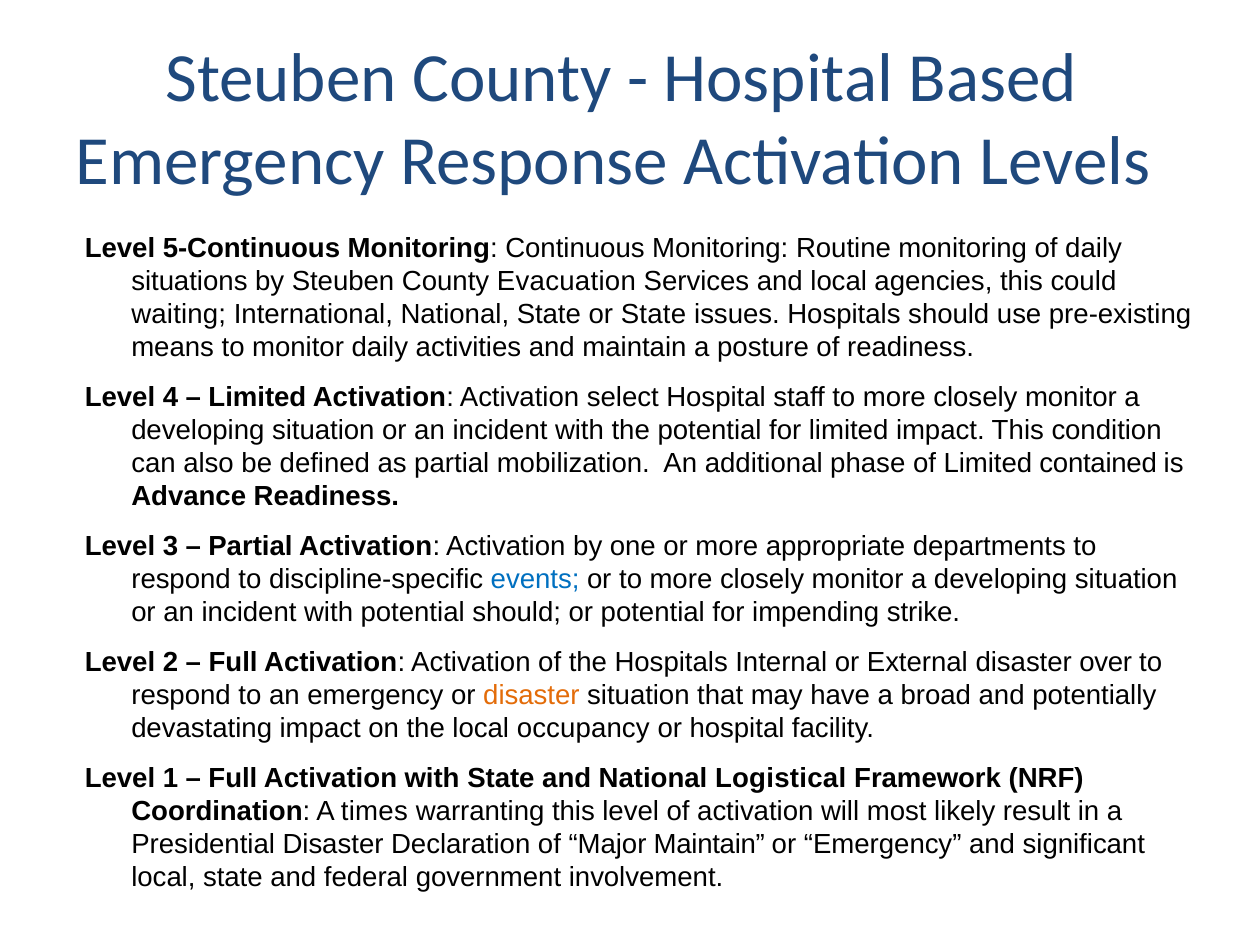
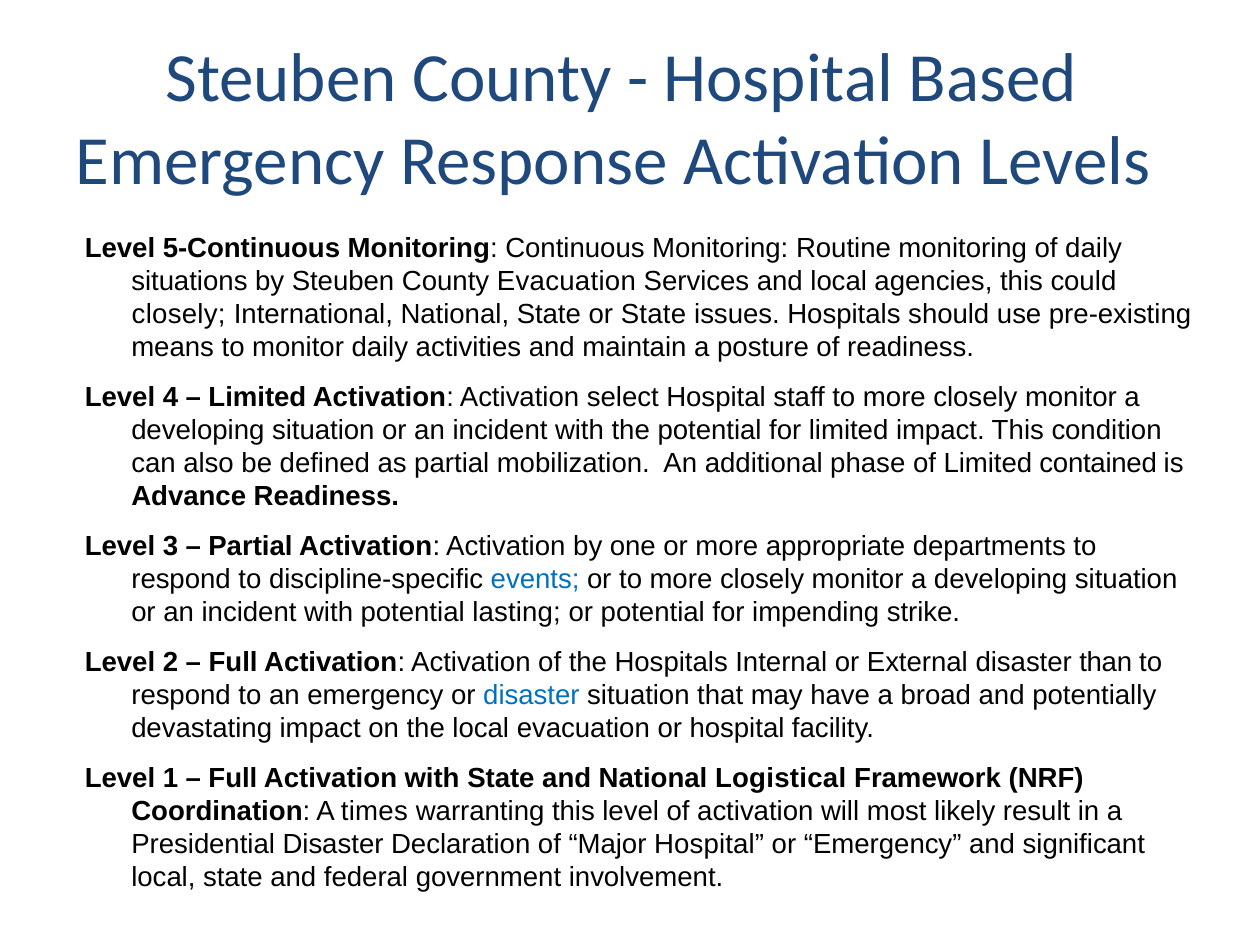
waiting: waiting -> closely (179, 315)
potential should: should -> lasting (517, 613)
over: over -> than (1106, 663)
disaster colour: orange -> blue (531, 696)
local occupancy: occupancy -> evacuation (583, 729)
Major Maintain: Maintain -> Hospital (709, 845)
